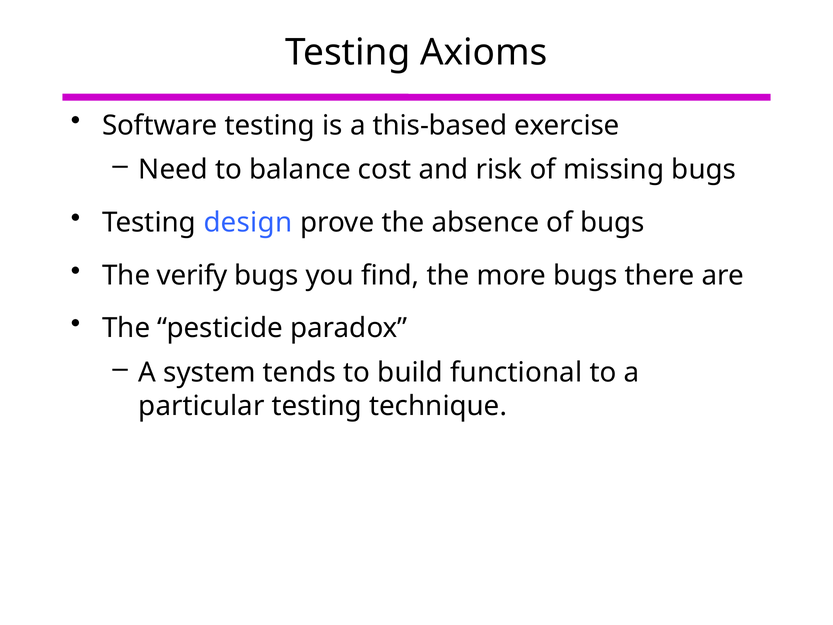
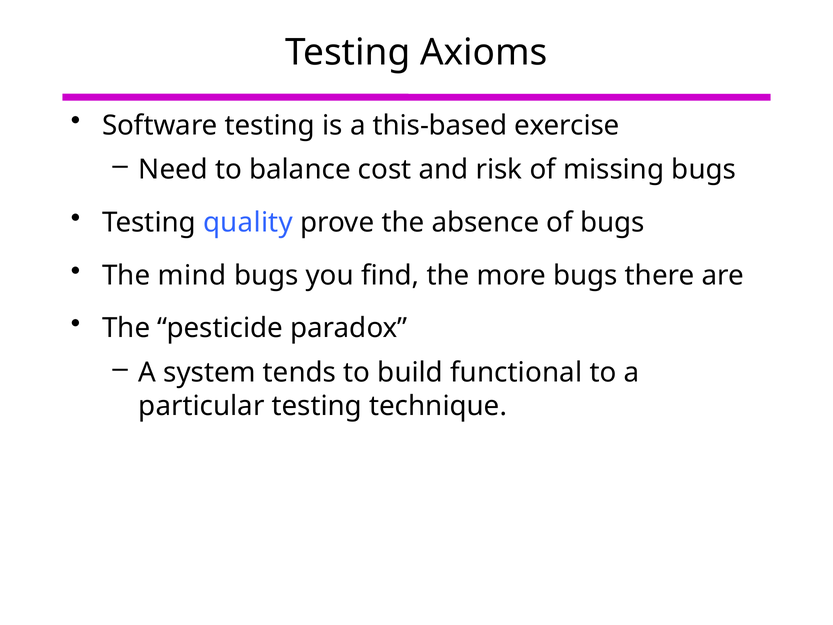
design: design -> quality (248, 222)
verify: verify -> mind (192, 275)
